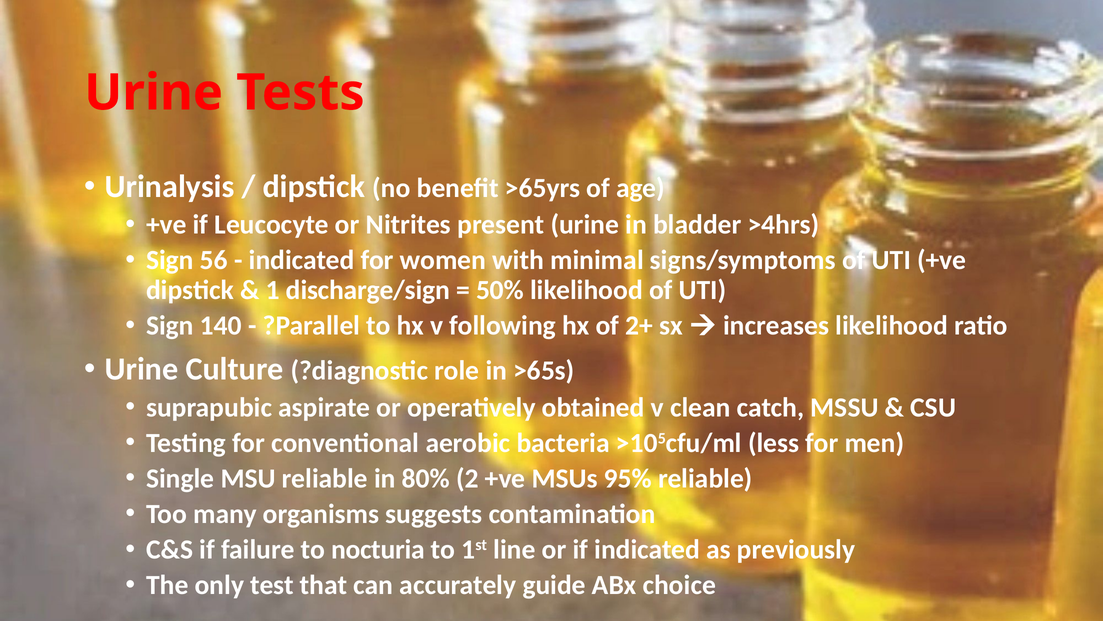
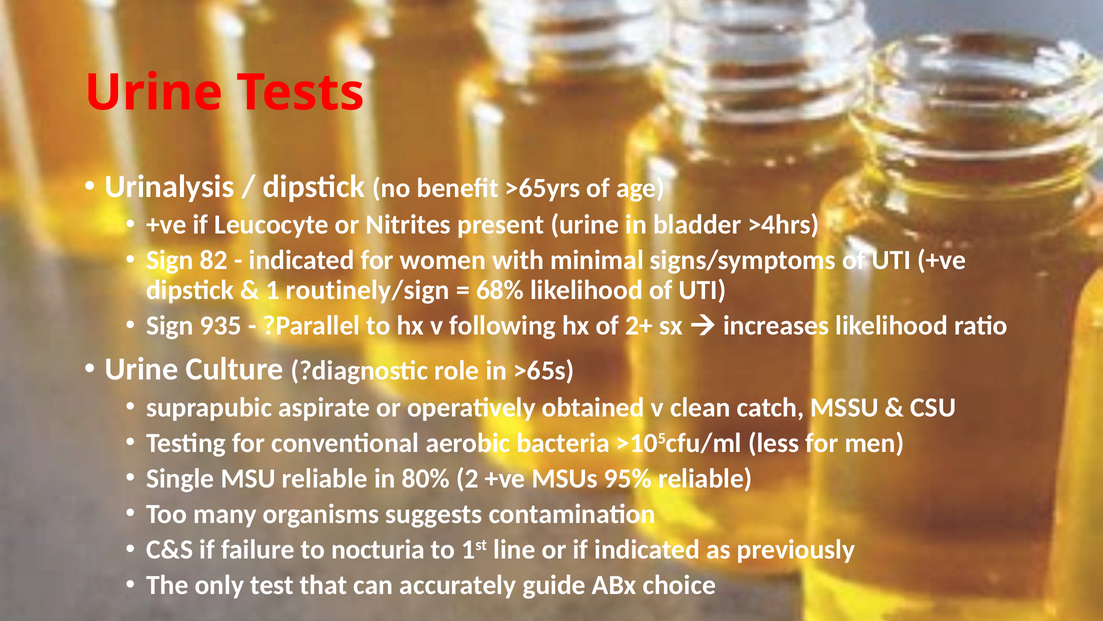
56: 56 -> 82 (214, 260)
discharge/sign: discharge/sign -> routinely/sign (368, 290)
50%: 50% -> 68% (500, 290)
140: 140 -> 935 (221, 325)
